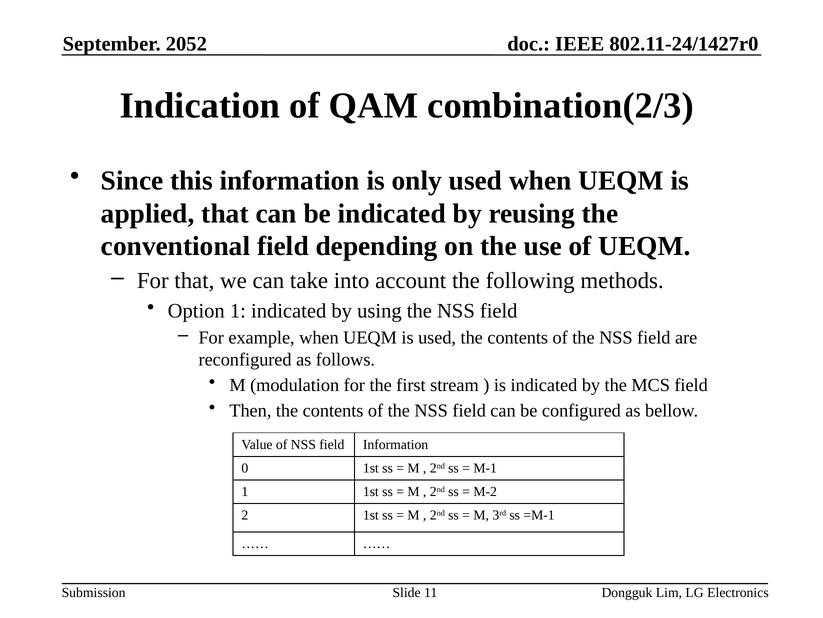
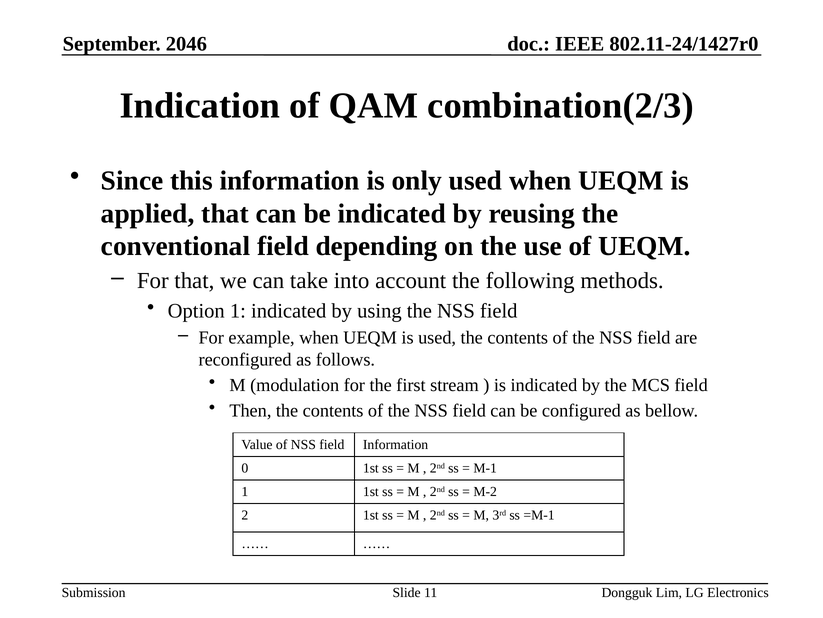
2052: 2052 -> 2046 (186, 44)
